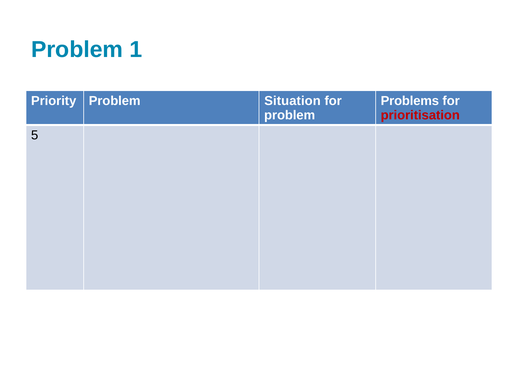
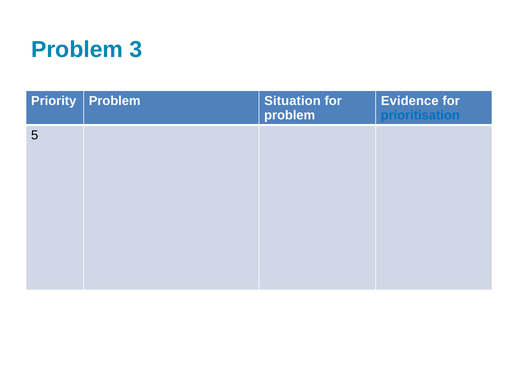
1: 1 -> 3 (136, 50)
Problems: Problems -> Evidence (410, 101)
prioritisation colour: red -> blue (420, 115)
